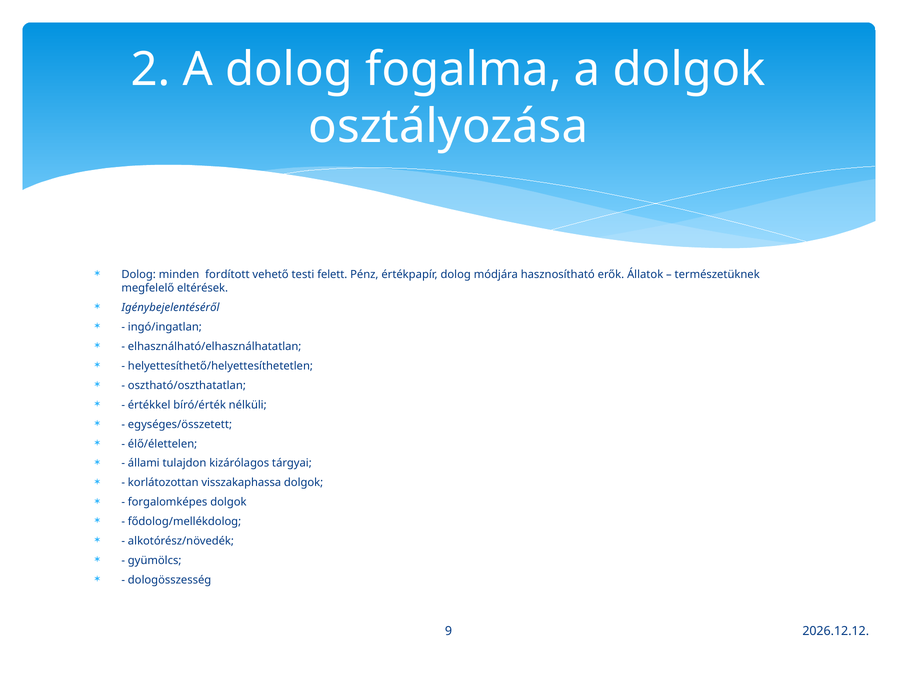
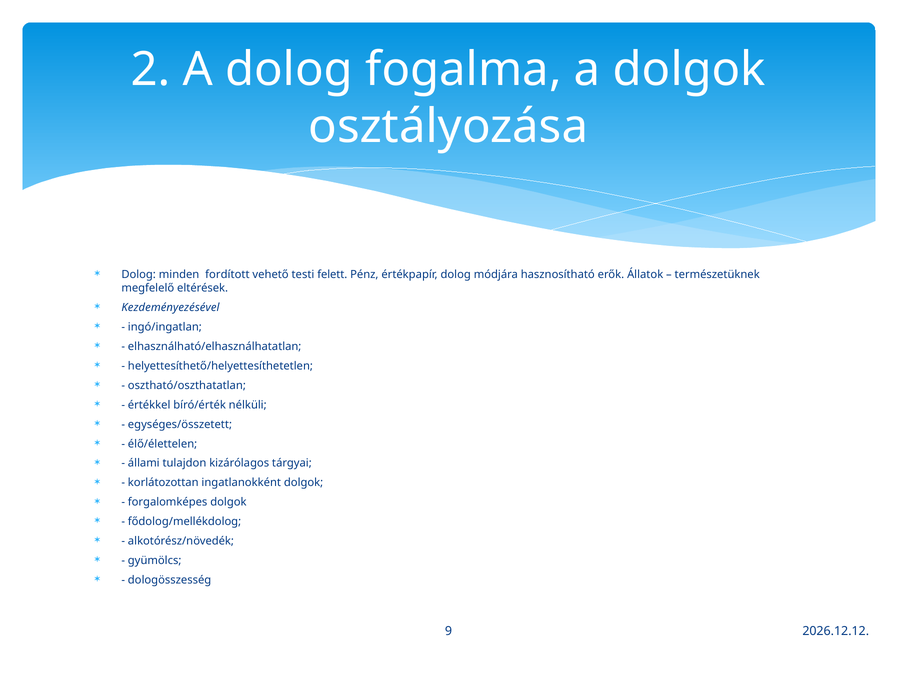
Igénybejelentéséről: Igénybejelentéséről -> Kezdeményezésével (170, 307)
visszakaphassa: visszakaphassa -> ingatlanokként (241, 483)
